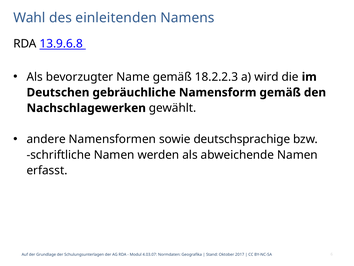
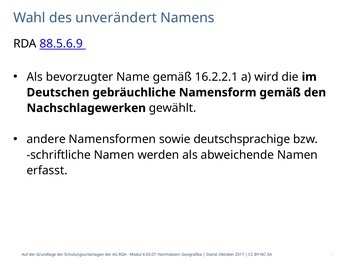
einleitenden: einleitenden -> unverändert (116, 18)
13.9.6.8: 13.9.6.8 -> 88.5.6.9 (61, 44)
18.2.2.3: 18.2.2.3 -> 16.2.2.1 (216, 77)
